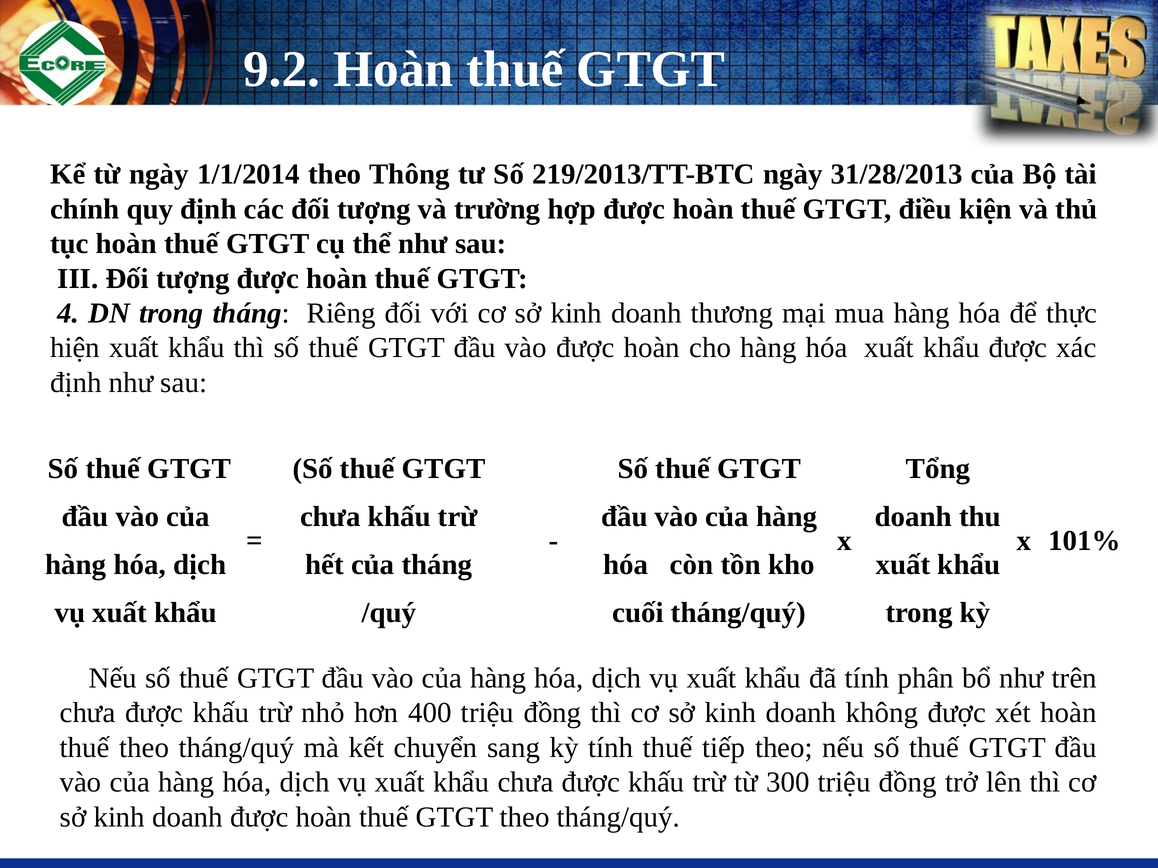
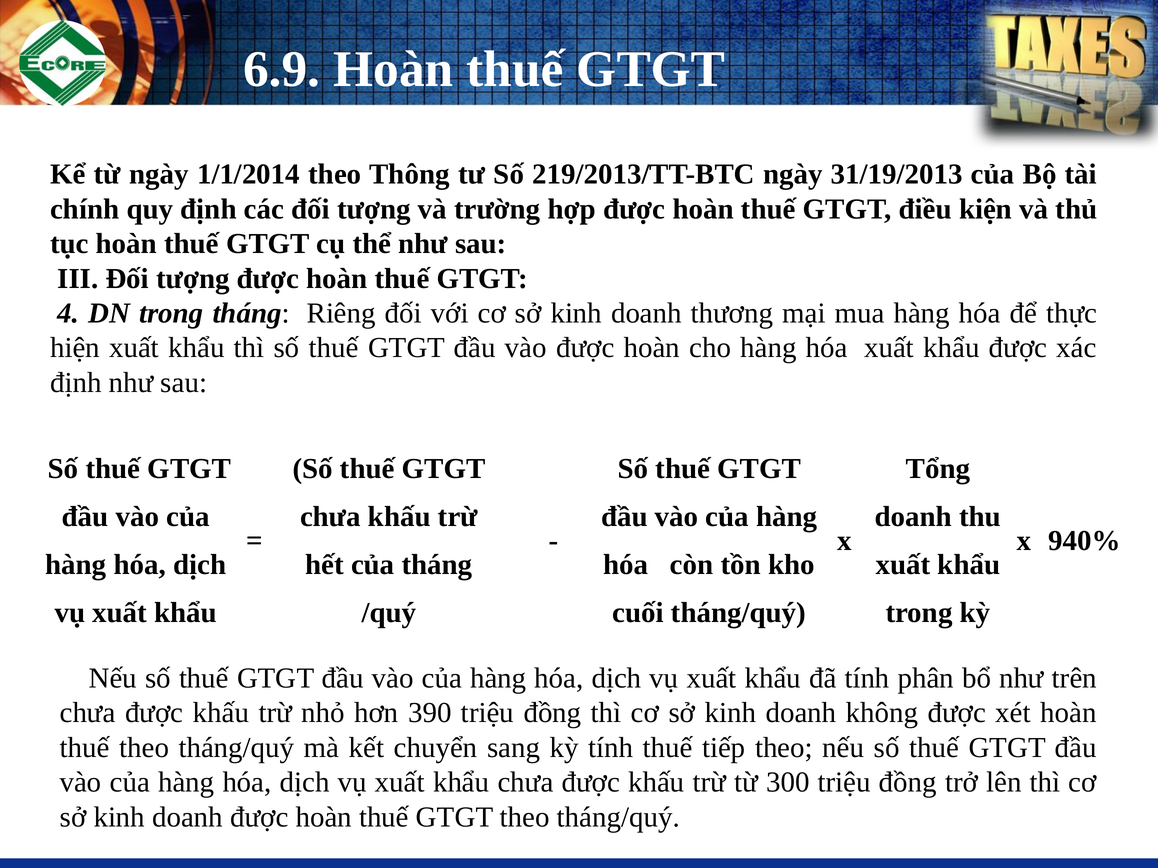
9.2: 9.2 -> 6.9 (282, 69)
31/28/2013: 31/28/2013 -> 31/19/2013 (897, 174)
101%: 101% -> 940% (1084, 541)
400: 400 -> 390 (430, 713)
